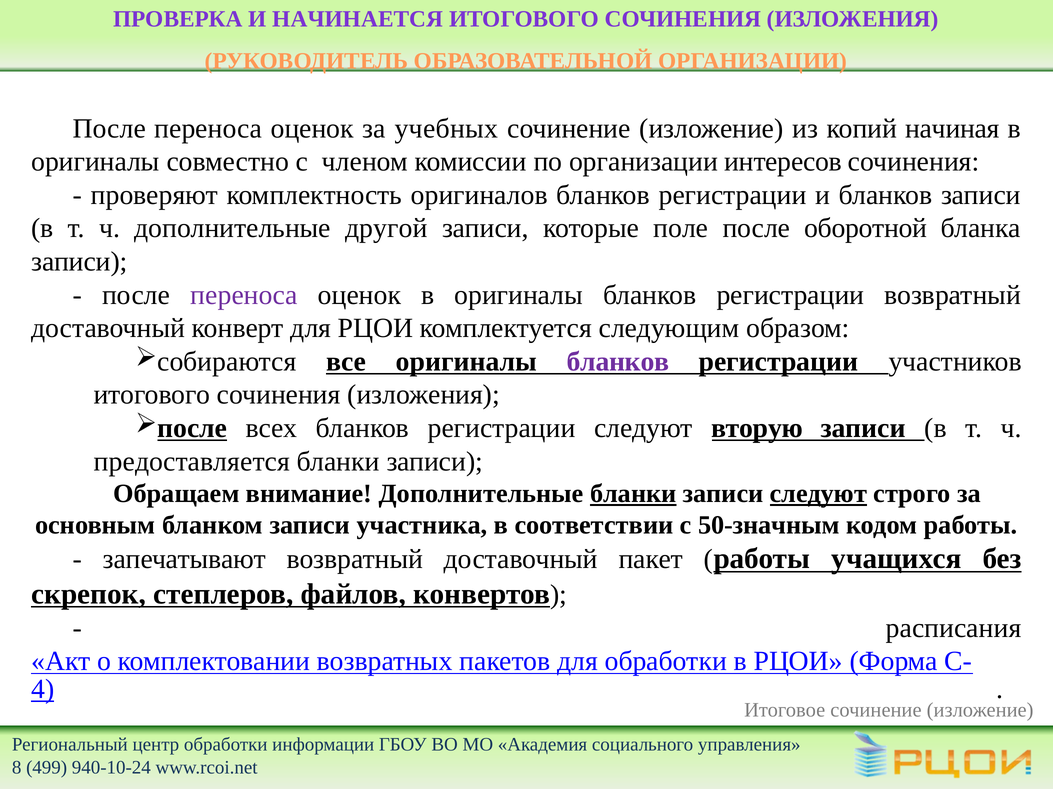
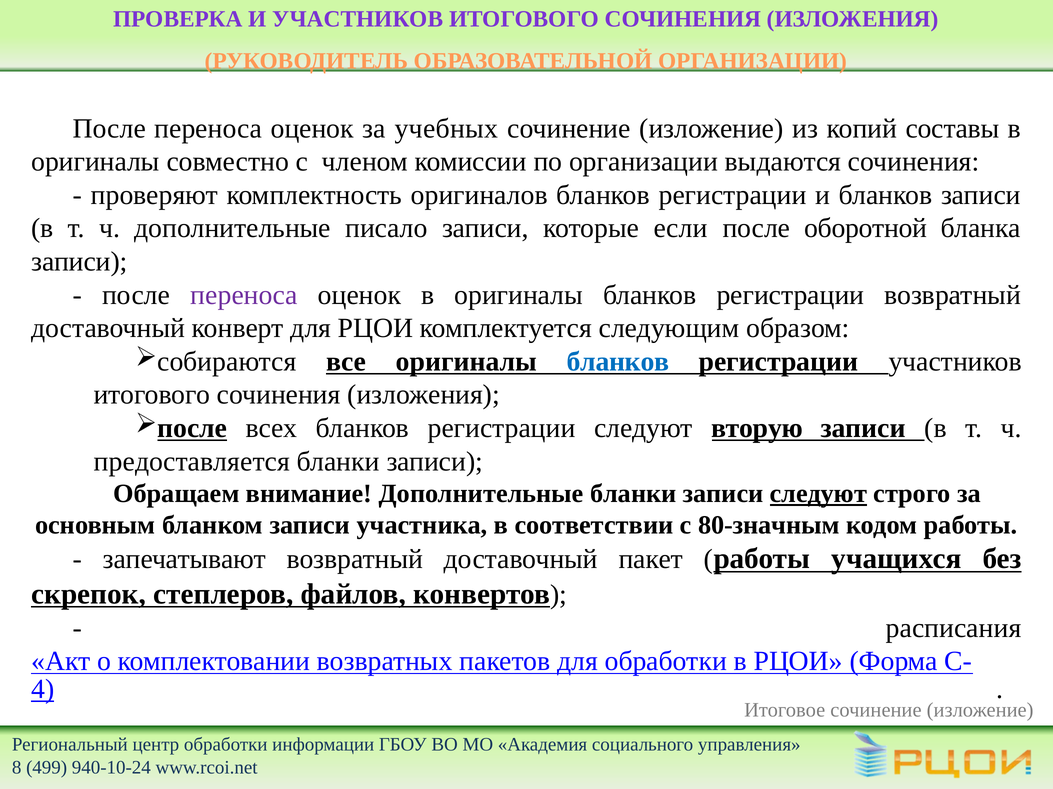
И НАЧИНАЕТСЯ: НАЧИНАЕТСЯ -> УЧАСТНИКОВ (358, 19)
начиная: начиная -> составы (952, 129)
интересов: интересов -> выдаются (783, 162)
другой: другой -> писало (386, 229)
поле: поле -> если (681, 229)
бланков colour: purple -> blue (618, 362)
бланки underline: present -> none (633, 494)
50-значным: 50-значным -> 80-значным (769, 526)
